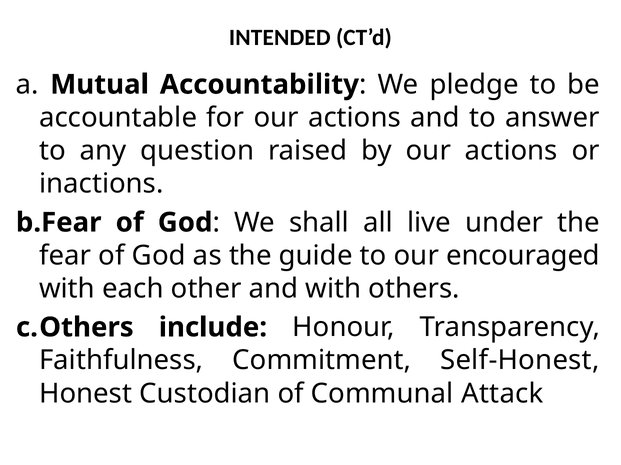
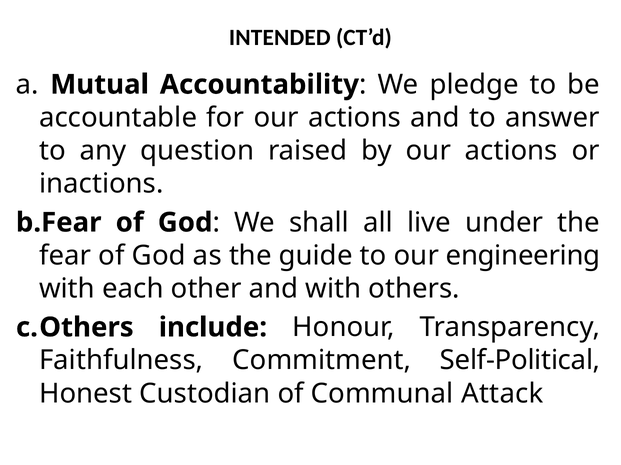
encouraged: encouraged -> engineering (523, 256)
Self-Honest: Self-Honest -> Self-Political (520, 361)
